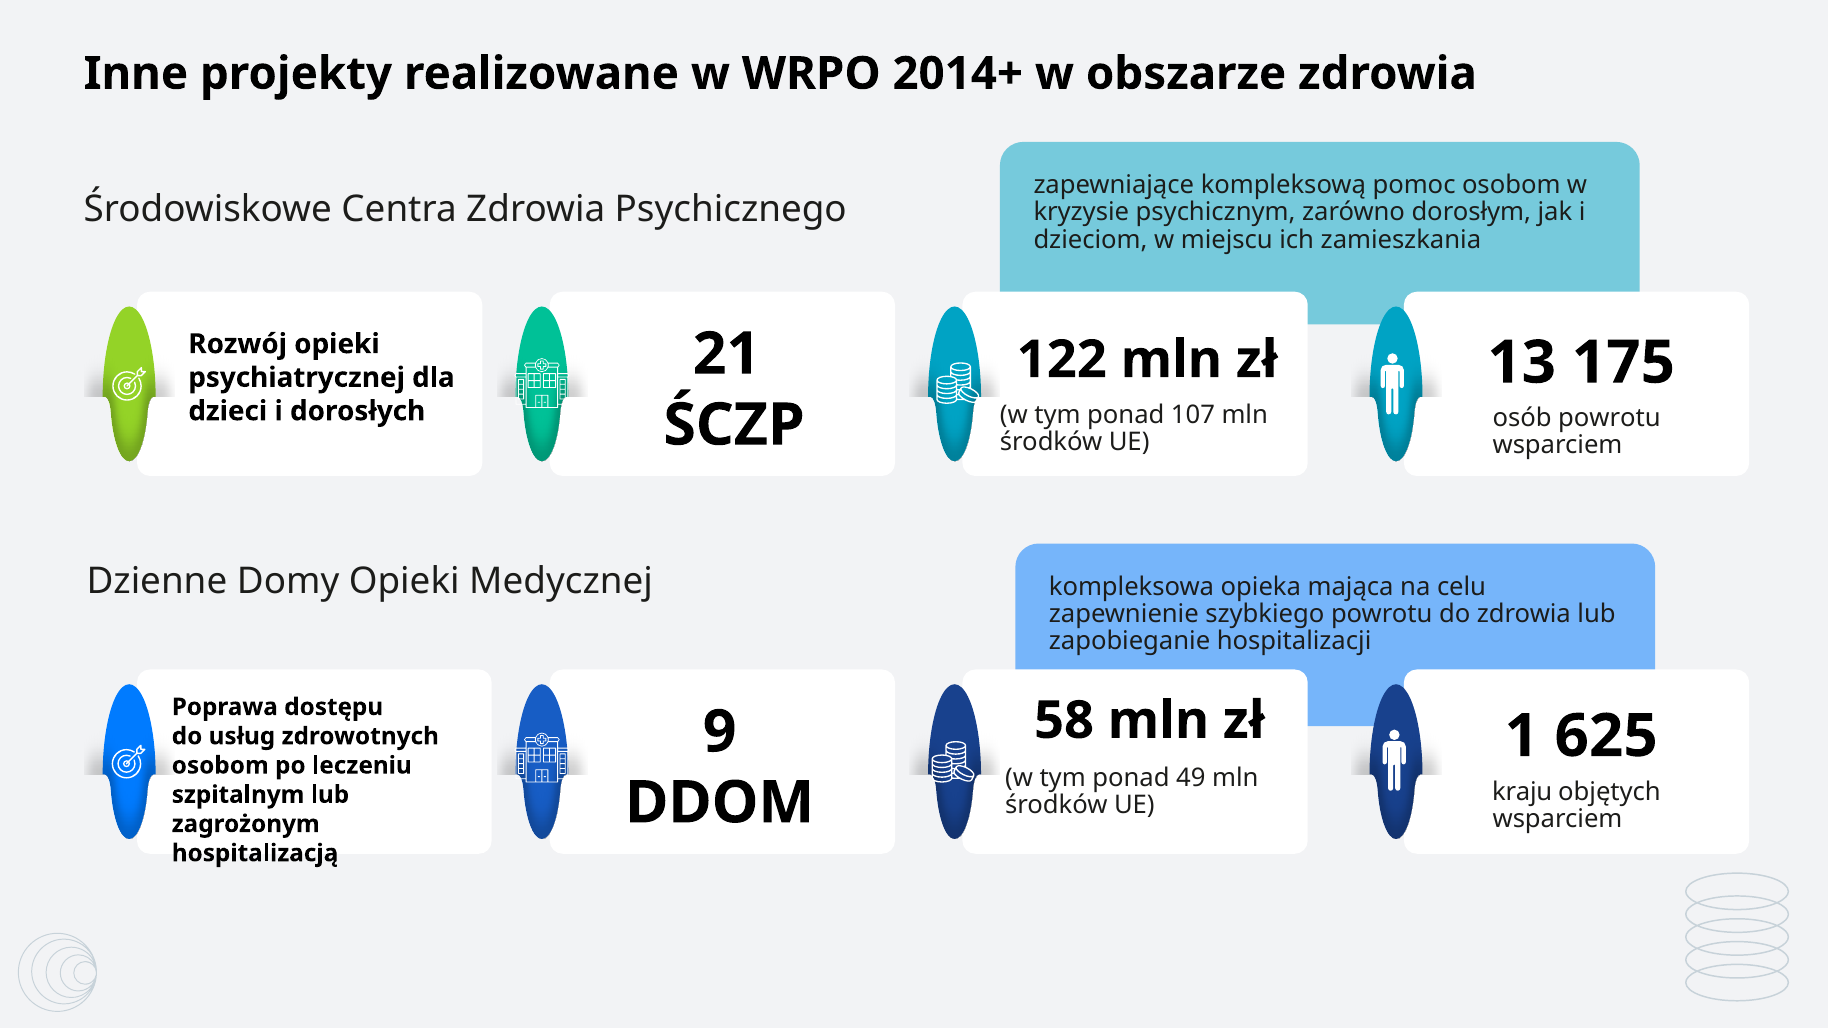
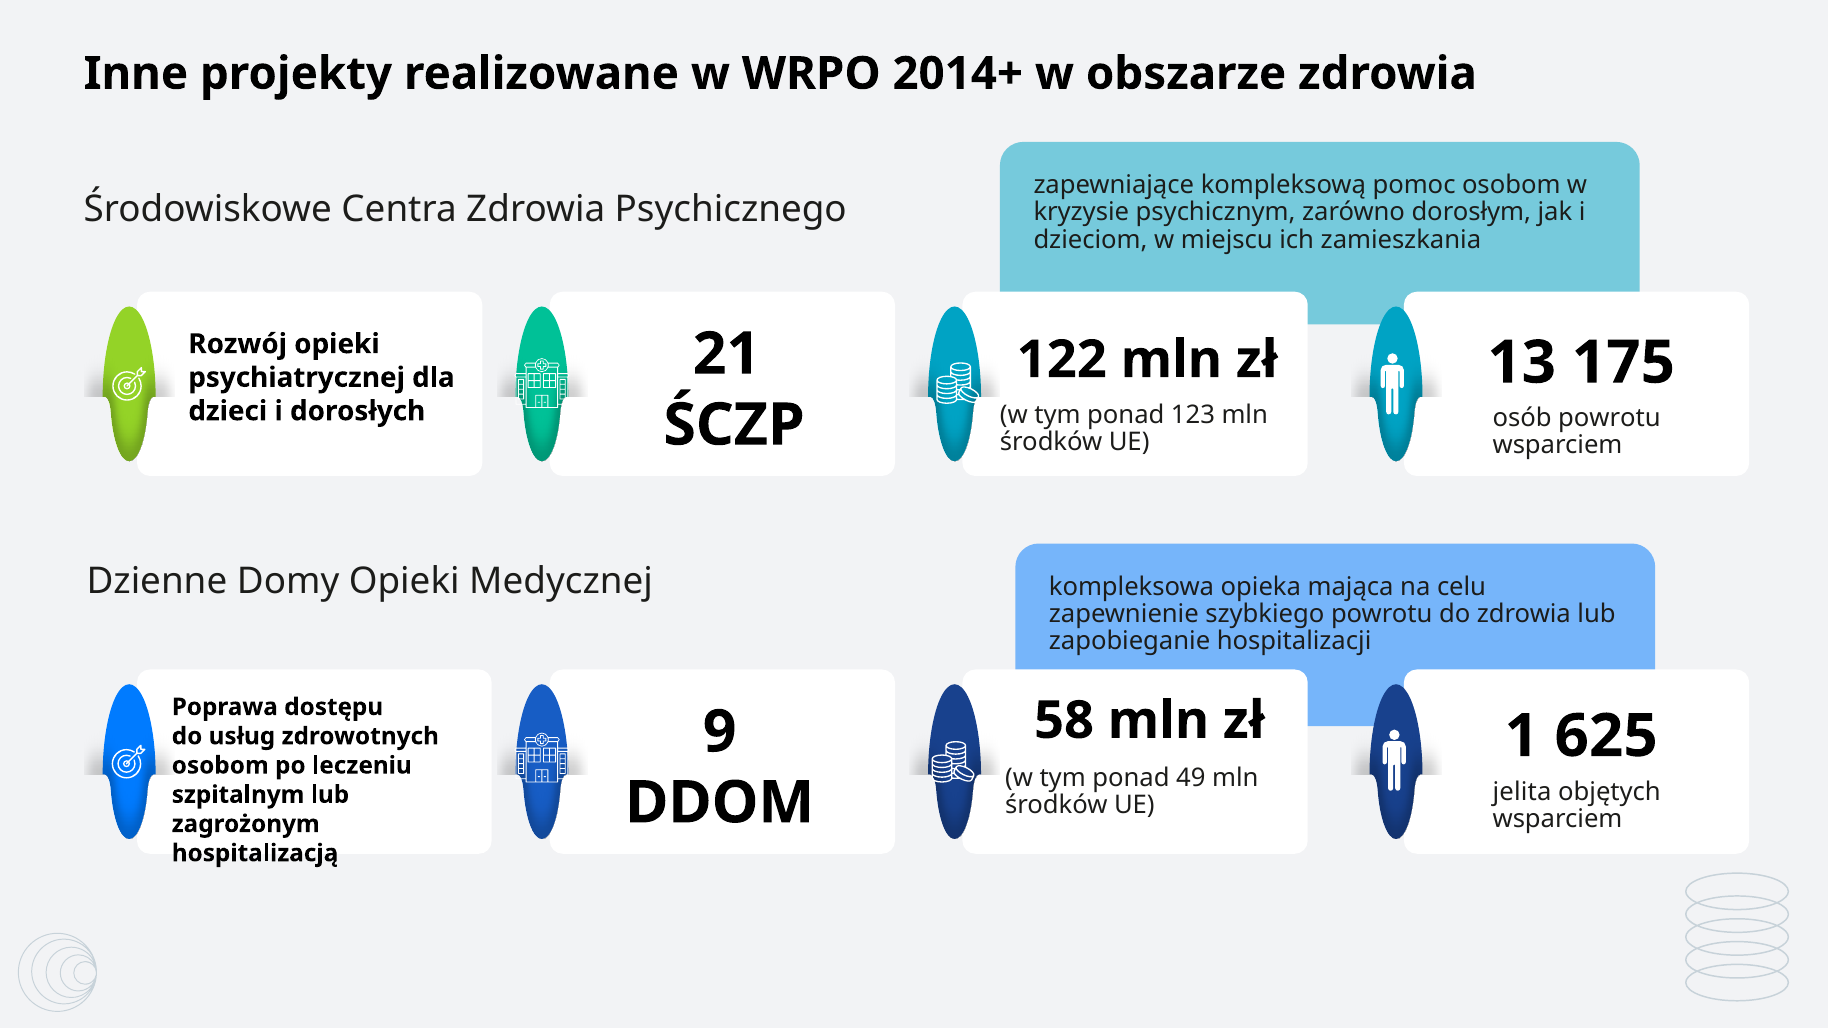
107: 107 -> 123 (1193, 415)
kraju: kraju -> jelita (1522, 792)
